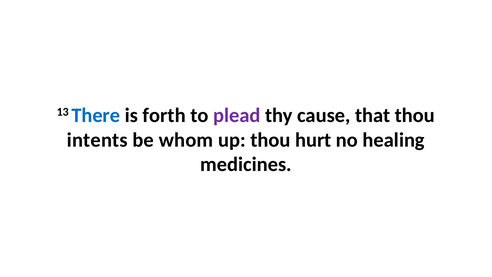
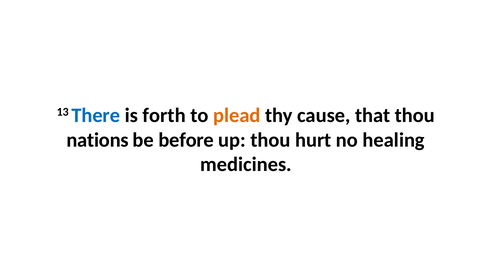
plead colour: purple -> orange (237, 115)
intents: intents -> nations (98, 140)
whom: whom -> before (186, 140)
